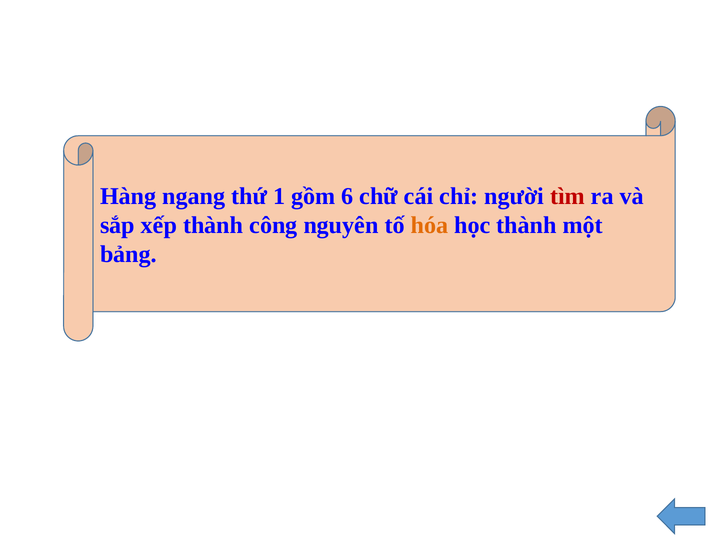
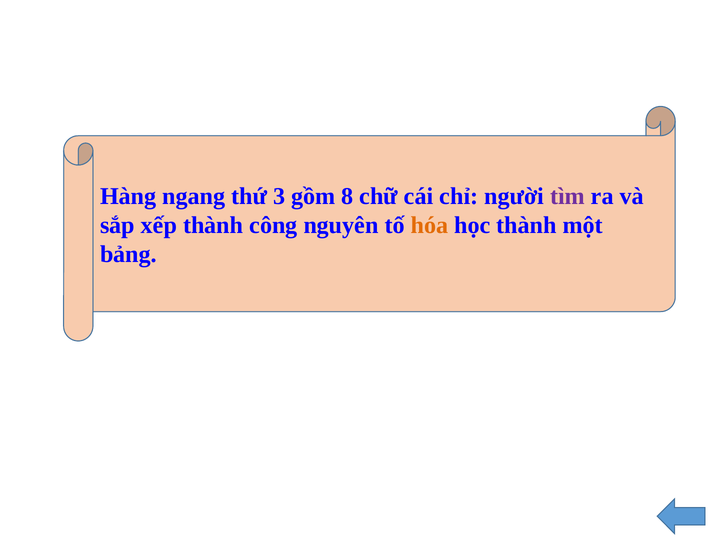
1: 1 -> 3 (279, 196)
6: 6 -> 8 (347, 196)
tìm colour: red -> purple (567, 196)
